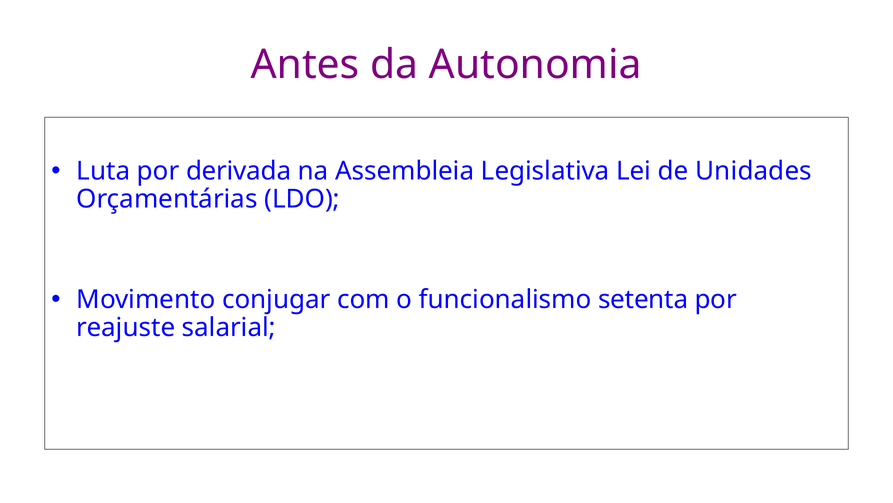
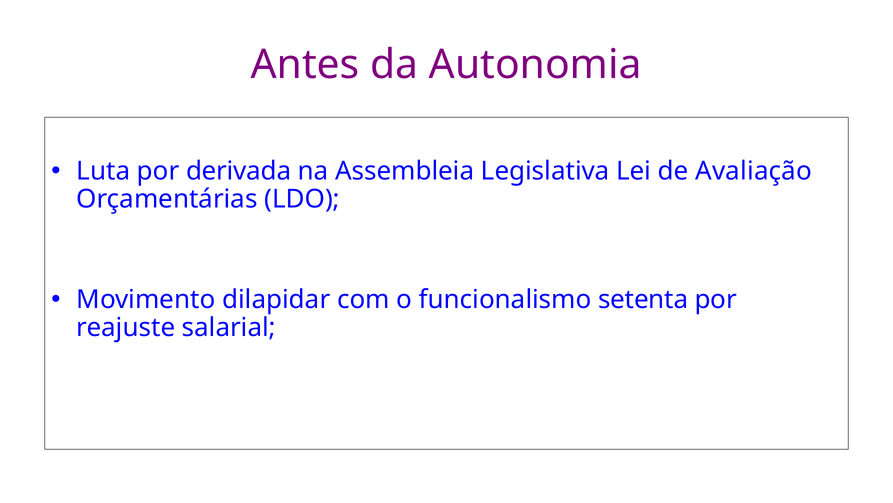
Unidades: Unidades -> Avaliação (754, 171)
conjugar: conjugar -> dilapidar (276, 299)
